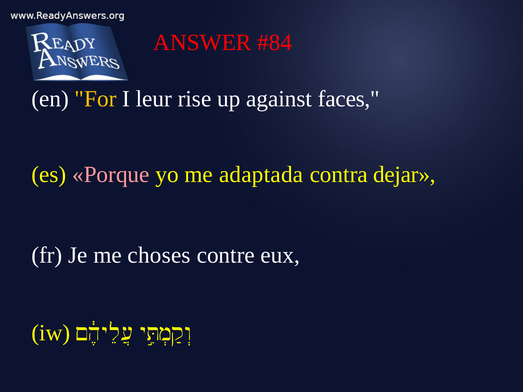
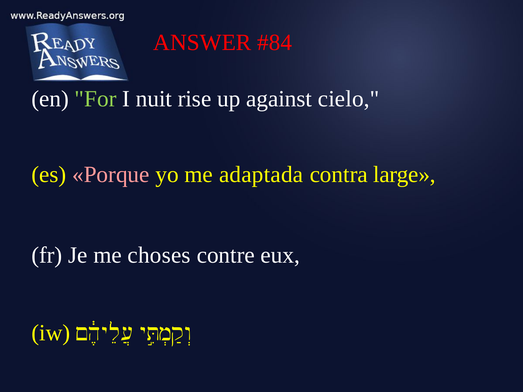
For colour: yellow -> light green (96, 99)
leur: leur -> nuit (154, 99)
faces: faces -> cielo (349, 99)
dejar: dejar -> large (404, 175)
